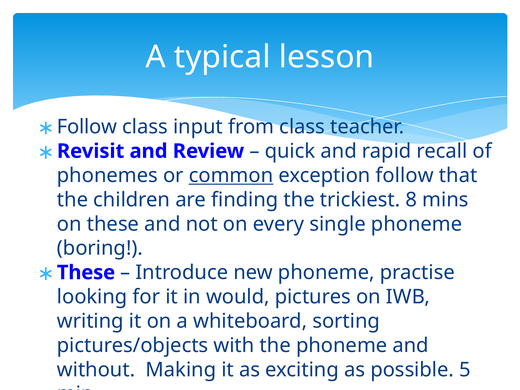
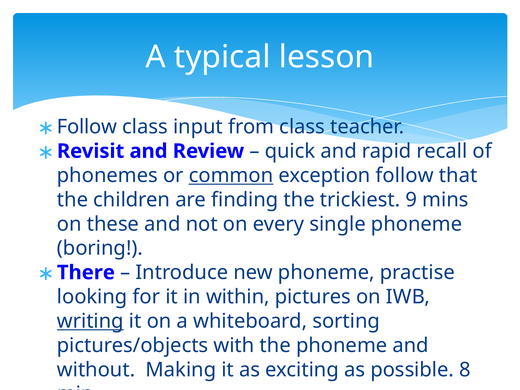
8: 8 -> 9 (411, 200)
These: These -> There (86, 273)
would: would -> within (238, 297)
writing underline: none -> present (90, 321)
5: 5 -> 8 (465, 370)
